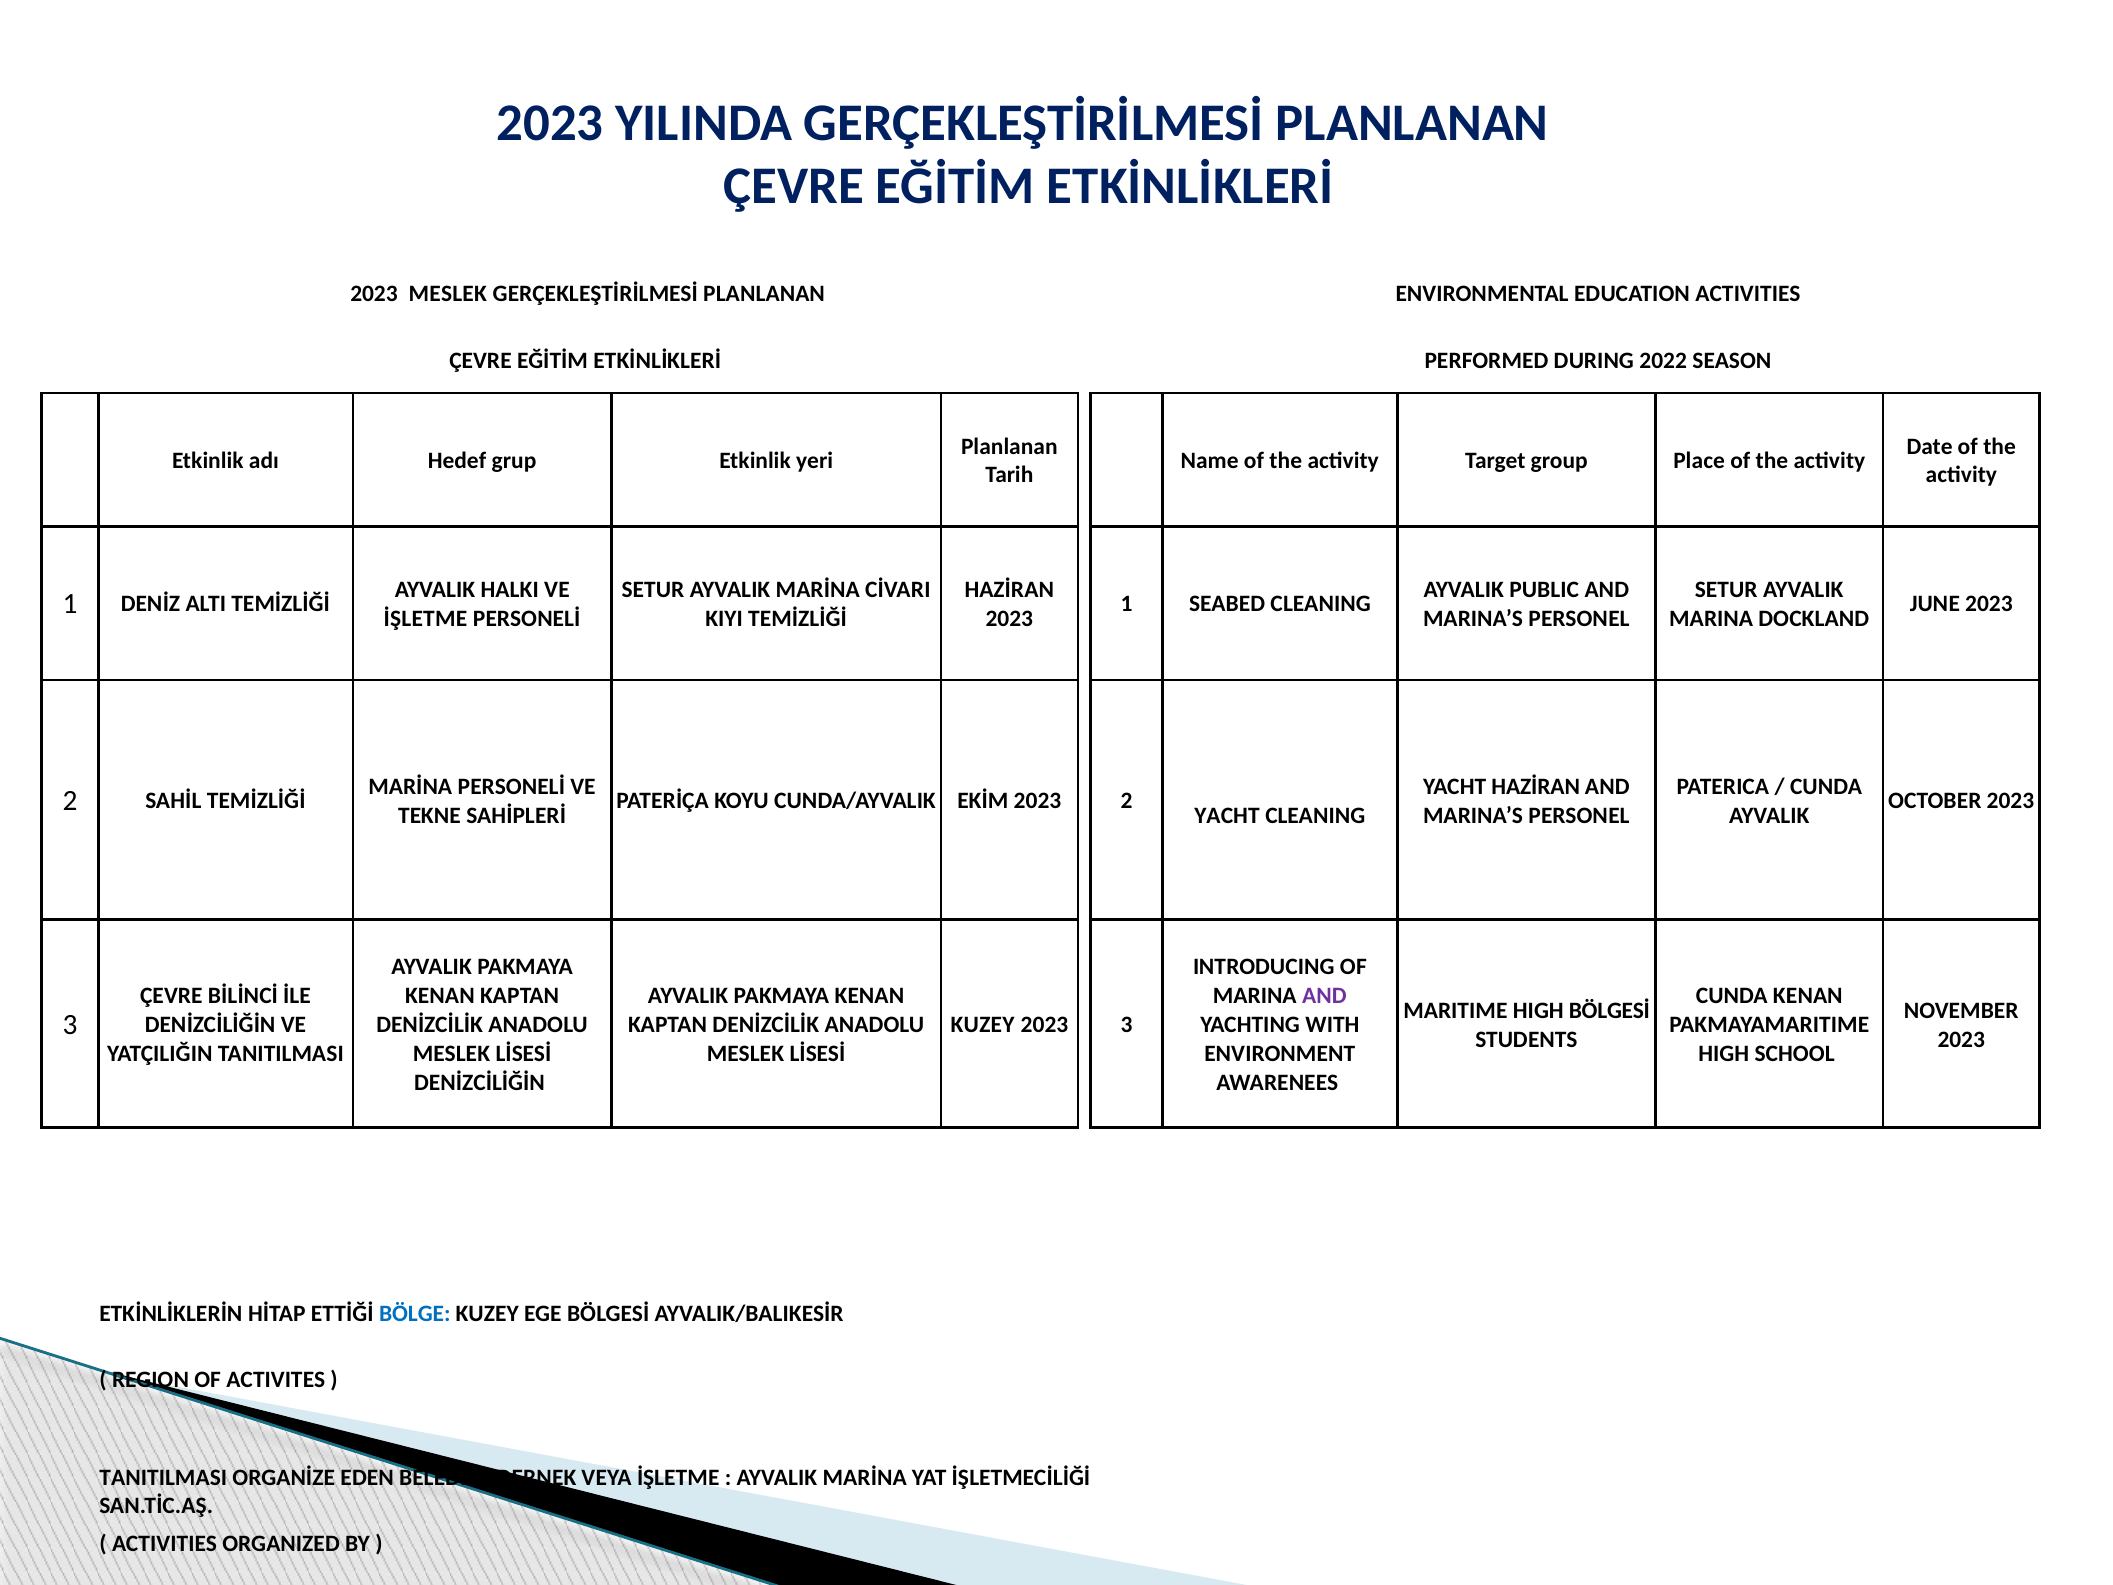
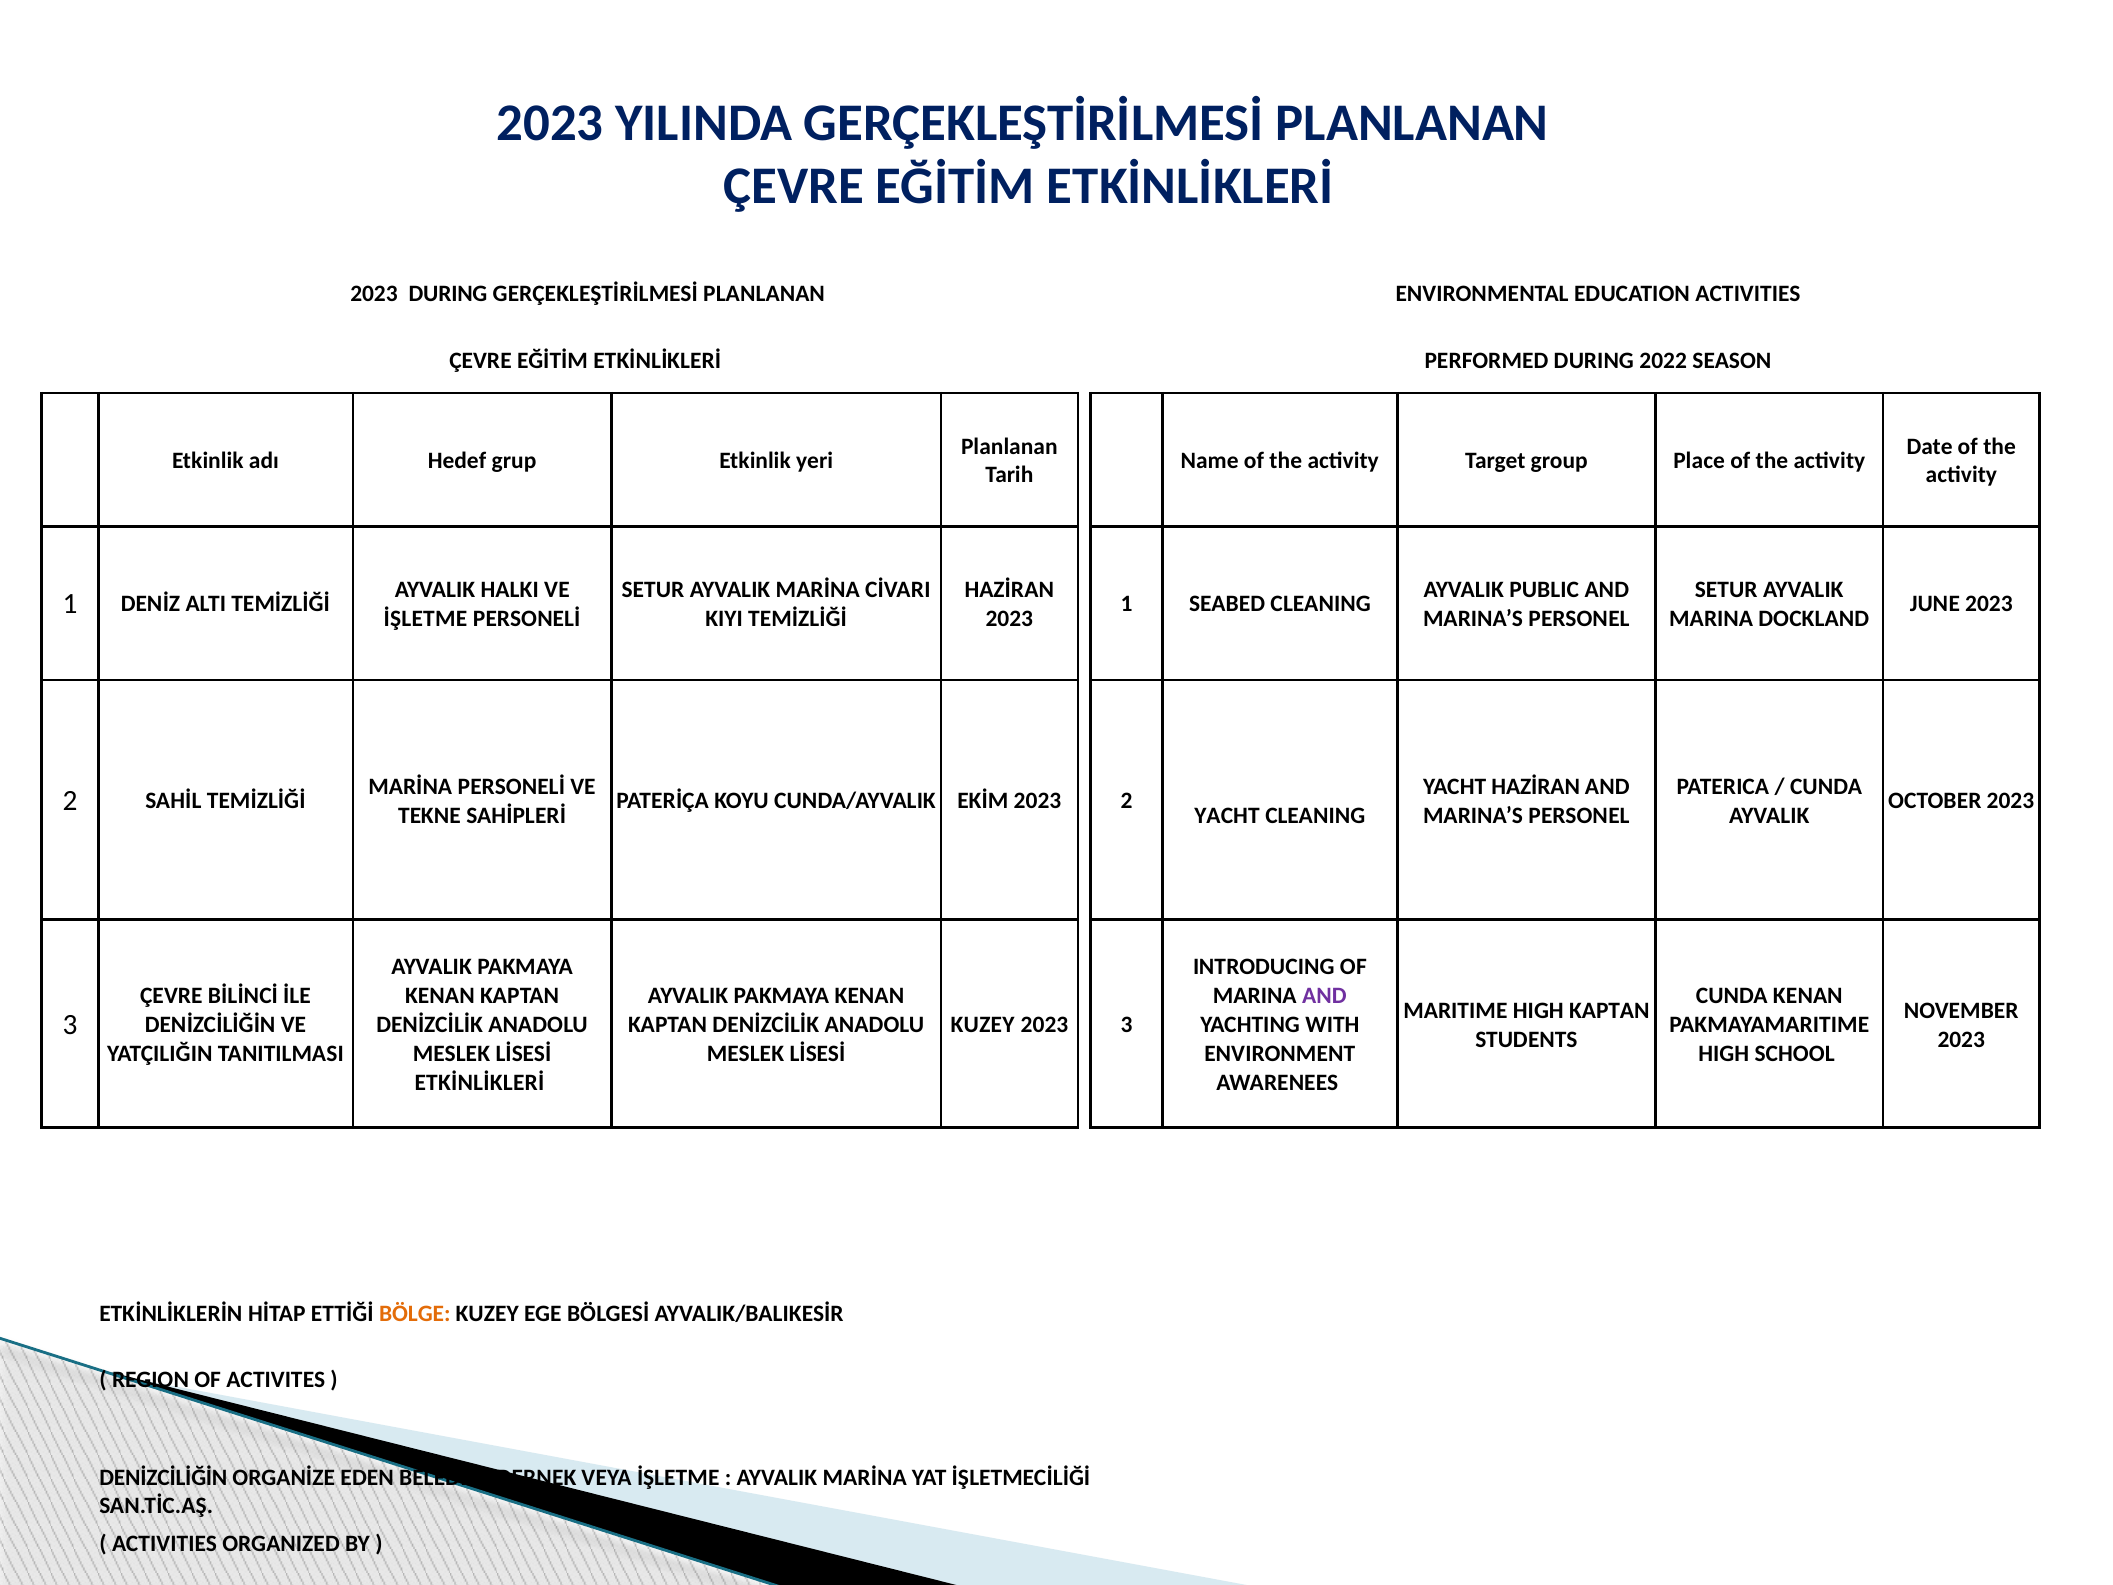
2023 MESLEK: MESLEK -> DURING (448, 294)
HIGH BÖLGESİ: BÖLGESİ -> KAPTAN (1609, 1010)
DENİZCİLİĞİN: DENİZCİLİĞİN -> ETKİNLİKLERİ (479, 1083)
BÖLGE colour: blue -> orange (415, 1313)
TANITILMASI: TANITILMASI -> DENİZCİLİĞİN (163, 1477)
